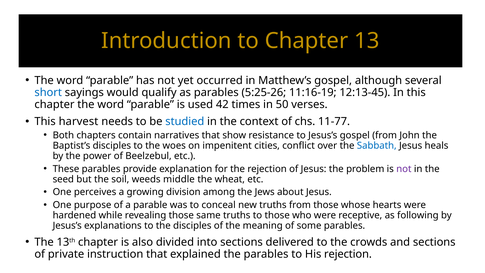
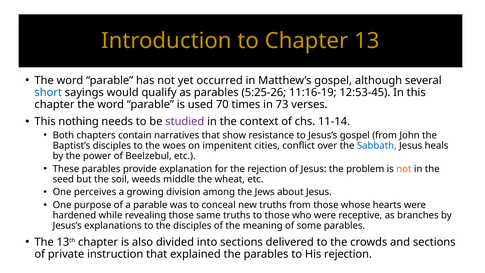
12:13-45: 12:13-45 -> 12:53-45 (365, 92)
42: 42 -> 70 (222, 104)
50: 50 -> 73 (282, 104)
harvest: harvest -> nothing (79, 121)
studied colour: blue -> purple (185, 121)
11-77: 11-77 -> 11-14 (334, 121)
not colour: purple -> orange (404, 169)
following: following -> branches (418, 215)
